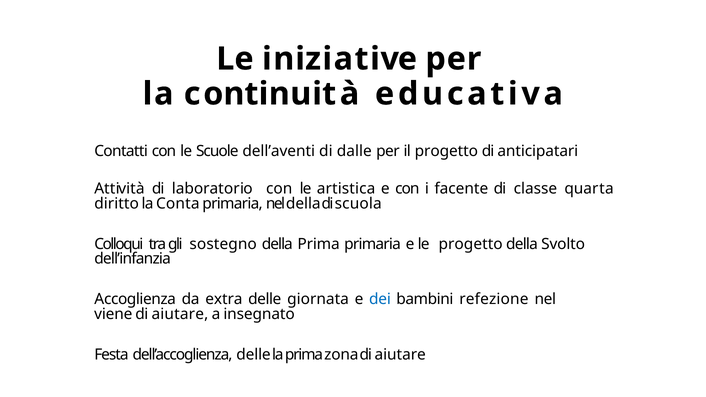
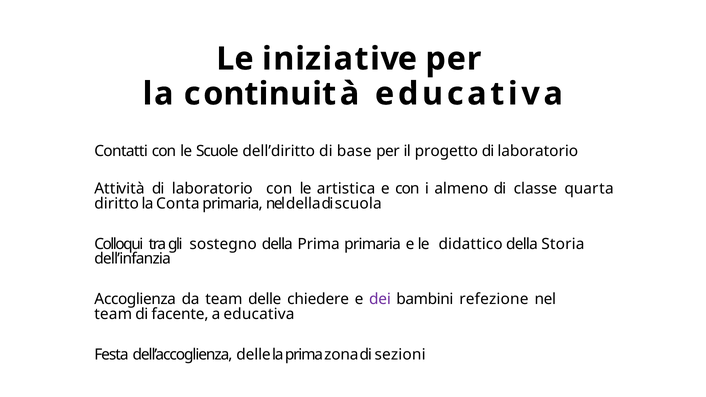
dell’aventi: dell’aventi -> dell’diritto (279, 151)
dalle: dalle -> base (354, 151)
anticipatari: anticipatari -> laboratorio (538, 151)
facente: facente -> almeno (461, 189)
le progetto: progetto -> didattico (471, 244)
Svolto: Svolto -> Storia (563, 244)
da extra: extra -> team (224, 299)
giornata: giornata -> chiedere (318, 299)
dei colour: blue -> purple (380, 299)
viene: viene -> team (113, 314)
aiutare: aiutare -> facente (180, 314)
a insegnato: insegnato -> educativa (259, 314)
aiutare: aiutare -> sezioni (400, 355)
